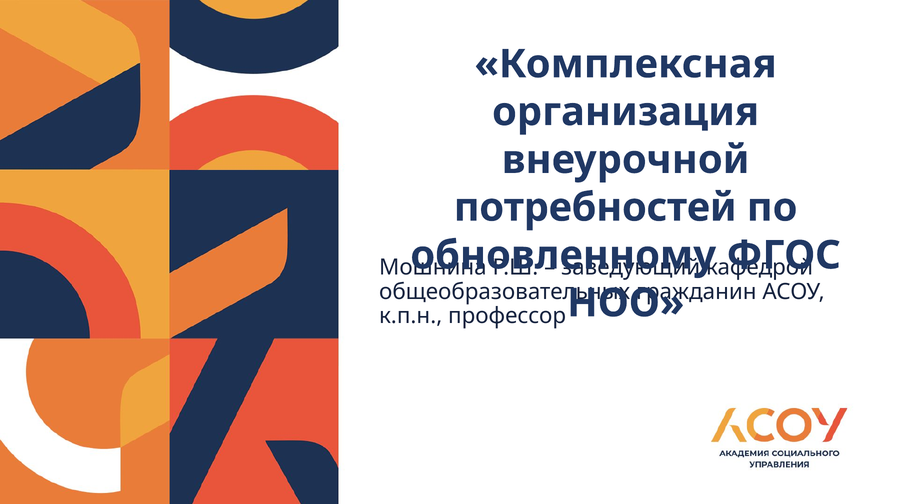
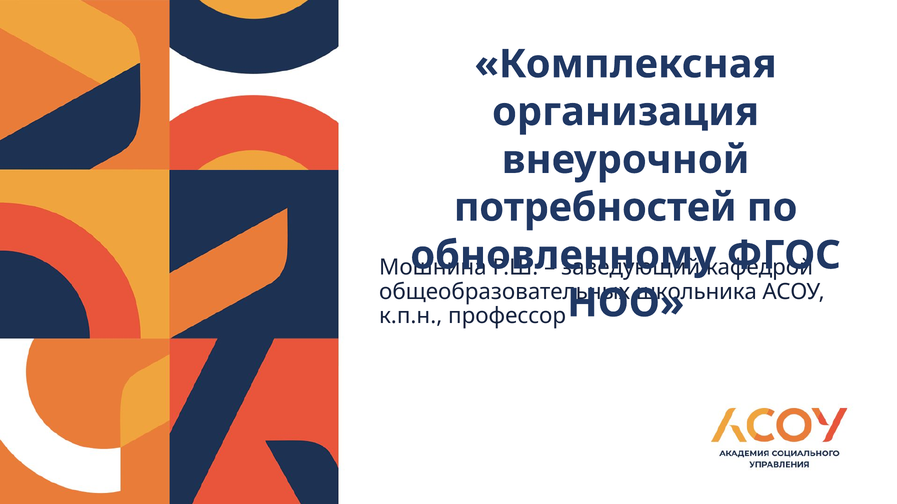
гражданин: гражданин -> школьника (696, 292)
